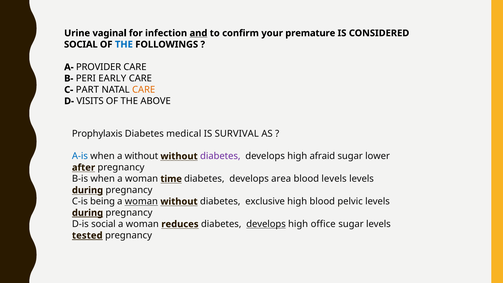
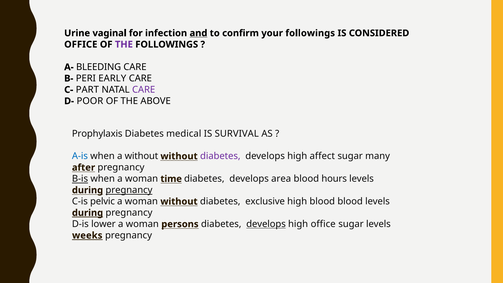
your premature: premature -> followings (310, 33)
SOCIAL: SOCIAL -> OFFICE (81, 44)
THE colour: blue -> purple (124, 44)
PROVIDER: PROVIDER -> BLEEDING (99, 67)
CARE colour: orange -> purple (144, 90)
VISITS: VISITS -> POOR (90, 101)
afraid: afraid -> affect (322, 156)
lower: lower -> many (378, 156)
B-is underline: none -> present (80, 179)
blood levels: levels -> hours (334, 179)
pregnancy underline: none -> present (129, 190)
being: being -> pelvic (103, 201)
woman underline: present -> none (141, 201)
blood pelvic: pelvic -> blood (350, 201)
D-is social: social -> lower (103, 224)
reduces: reduces -> persons (180, 224)
tested: tested -> weeks (87, 235)
